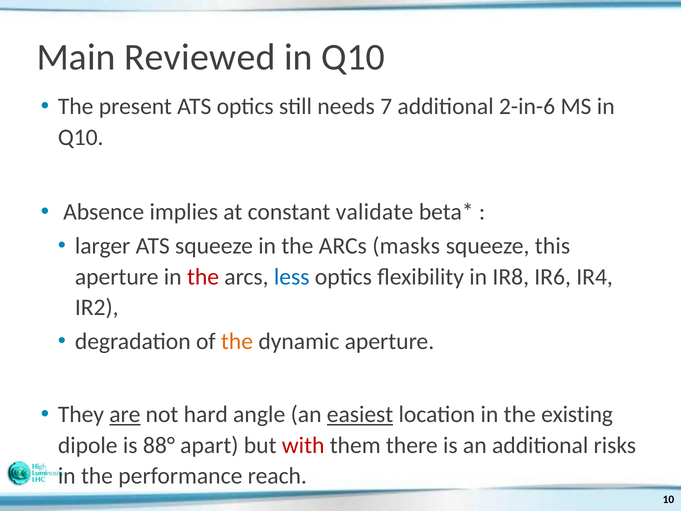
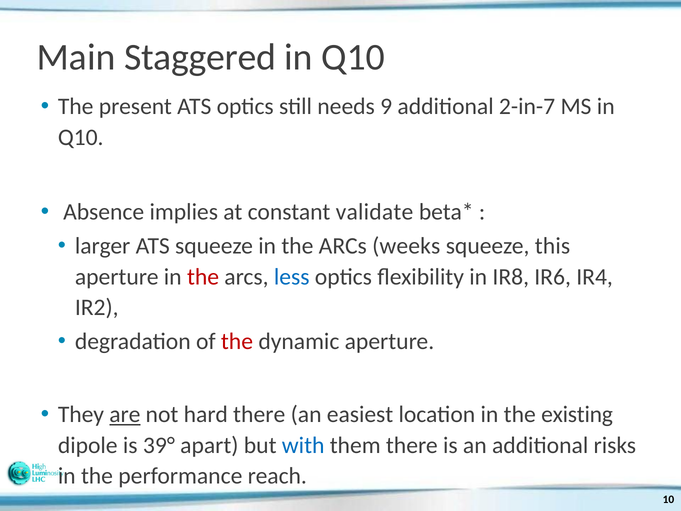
Reviewed: Reviewed -> Staggered (200, 57)
7: 7 -> 9 (386, 107)
2-in-6: 2-in-6 -> 2-in-7 (527, 107)
masks: masks -> weeks (406, 246)
the colour: orange -> red (237, 341)
hard angle: angle -> there (259, 414)
easiest underline: present -> none (360, 414)
88°: 88° -> 39° (159, 445)
with colour: red -> blue (303, 445)
